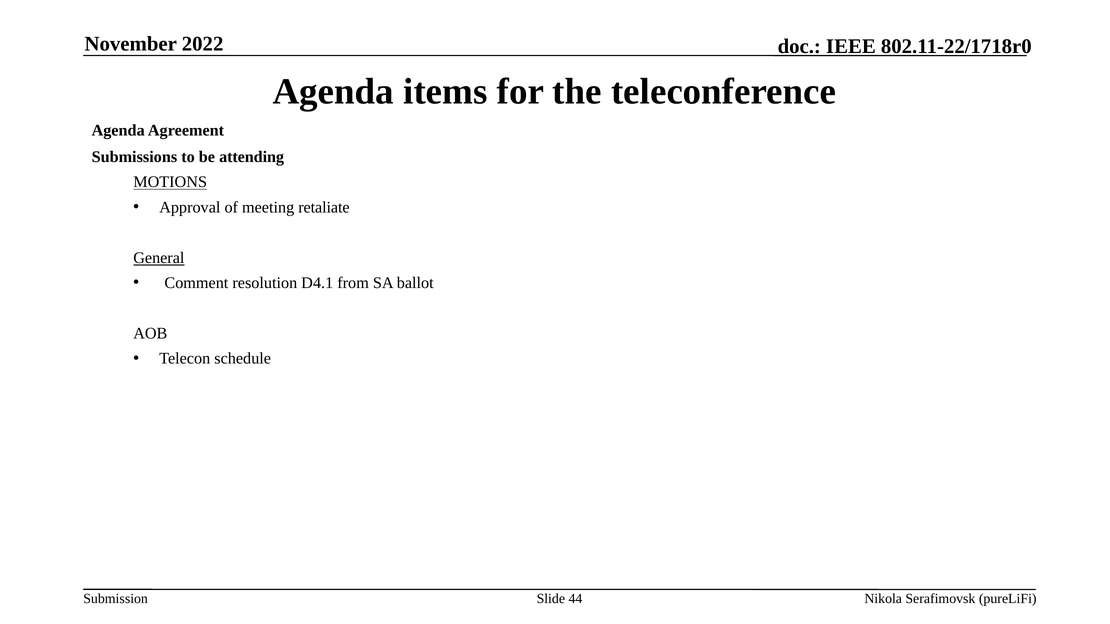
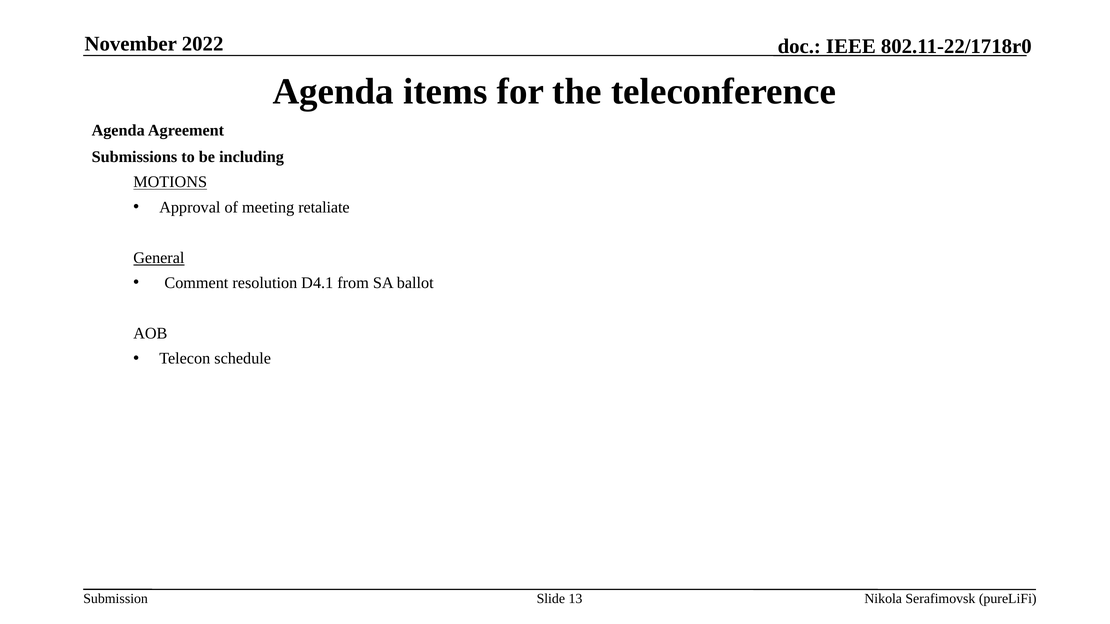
attending: attending -> including (252, 157)
44: 44 -> 13 (575, 599)
